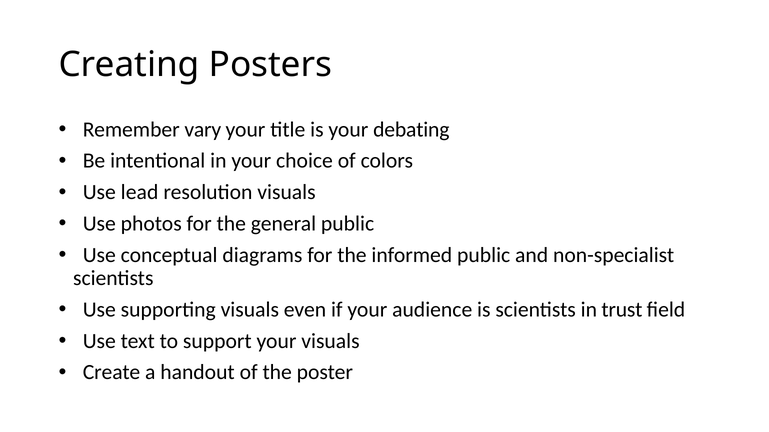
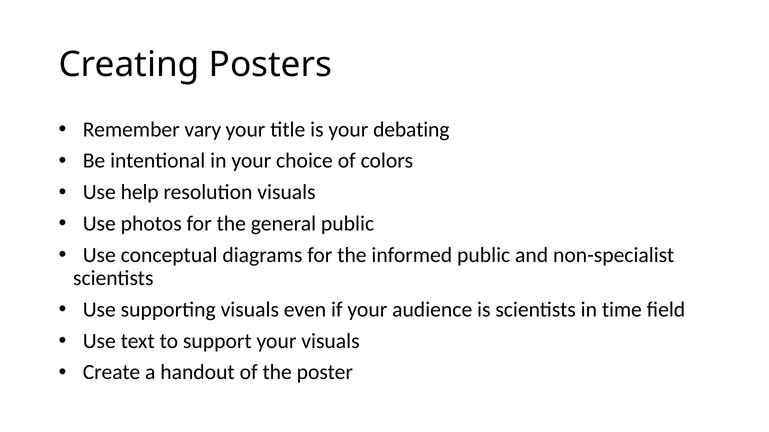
lead: lead -> help (140, 192)
trust: trust -> time (622, 310)
